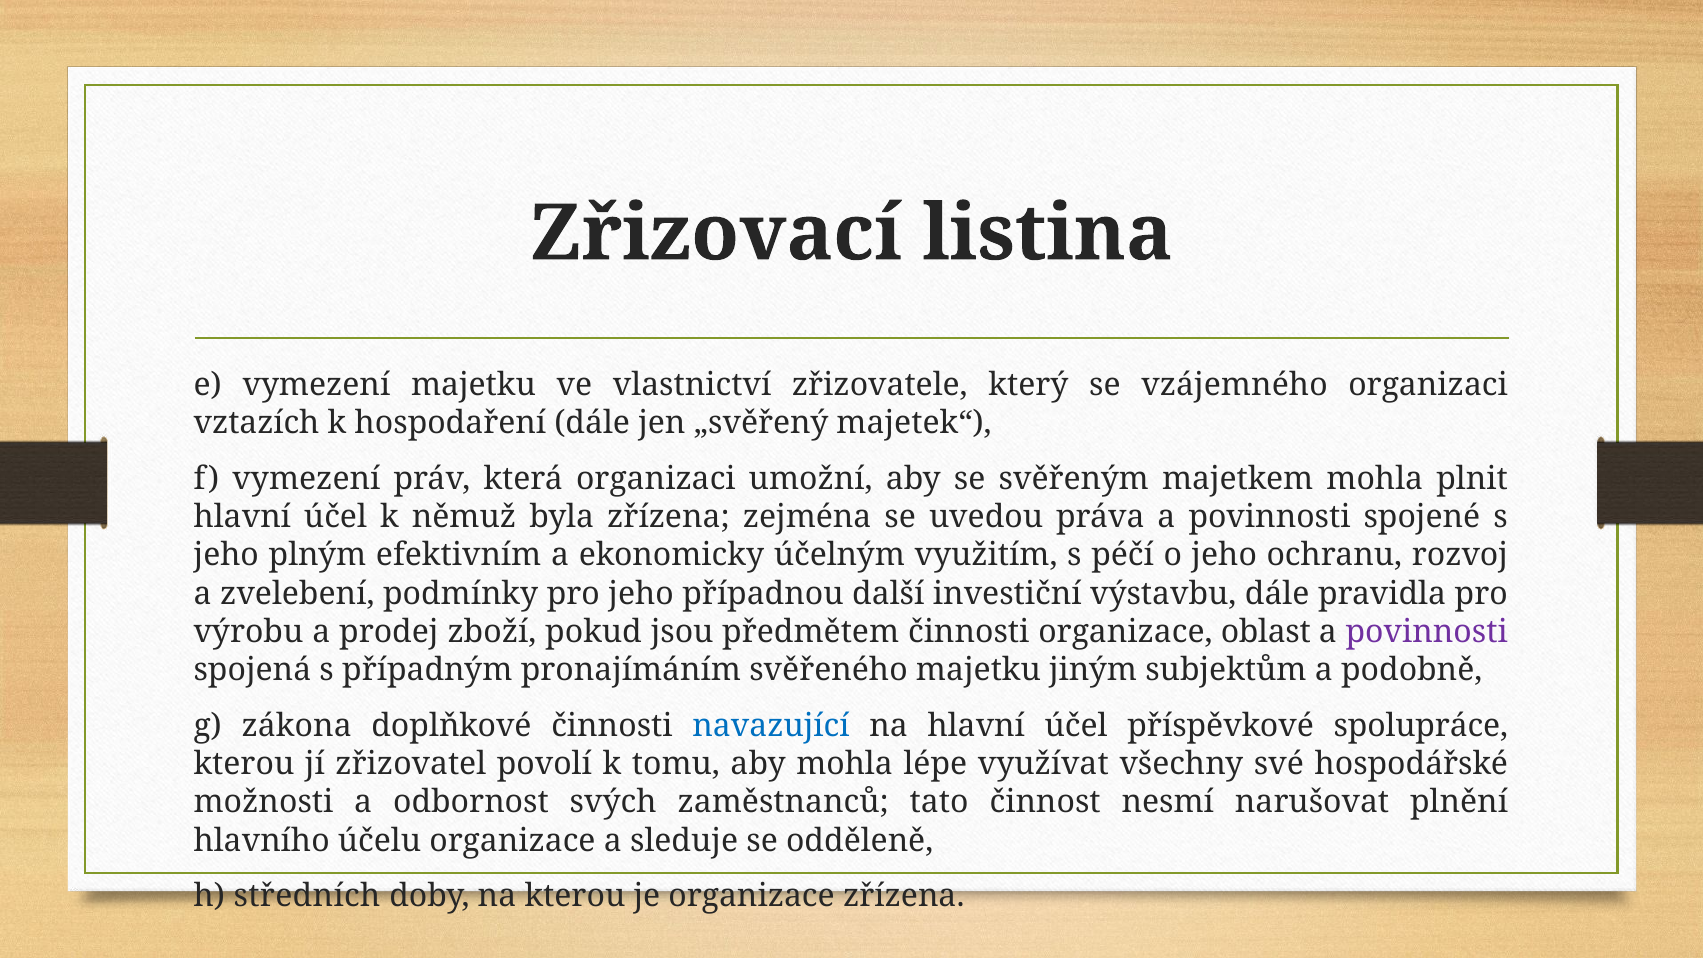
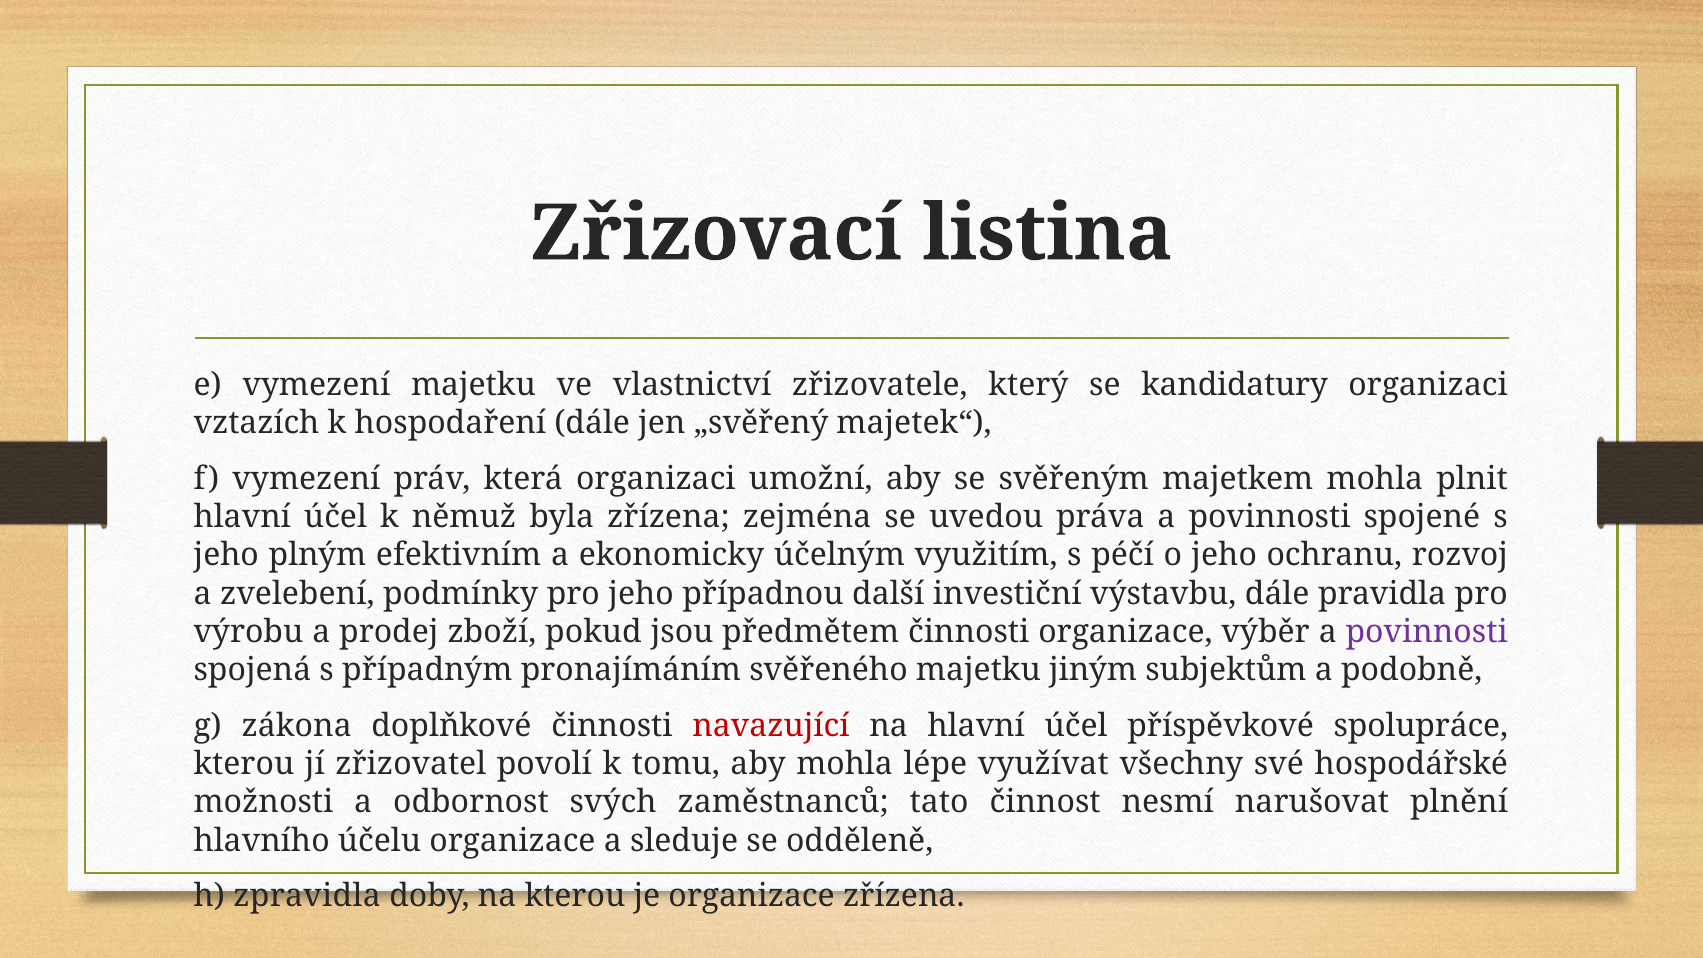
vzájemného: vzájemného -> kandidatury (1235, 385)
oblast: oblast -> výběr (1266, 632)
navazující colour: blue -> red (771, 726)
středních: středních -> zpravidla (307, 896)
